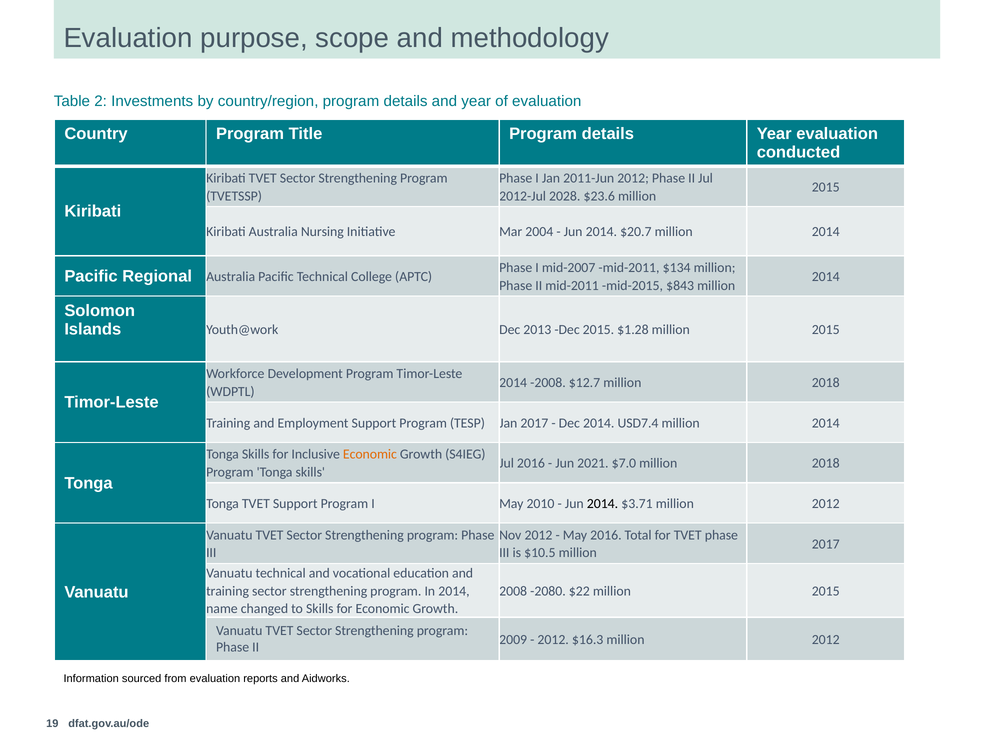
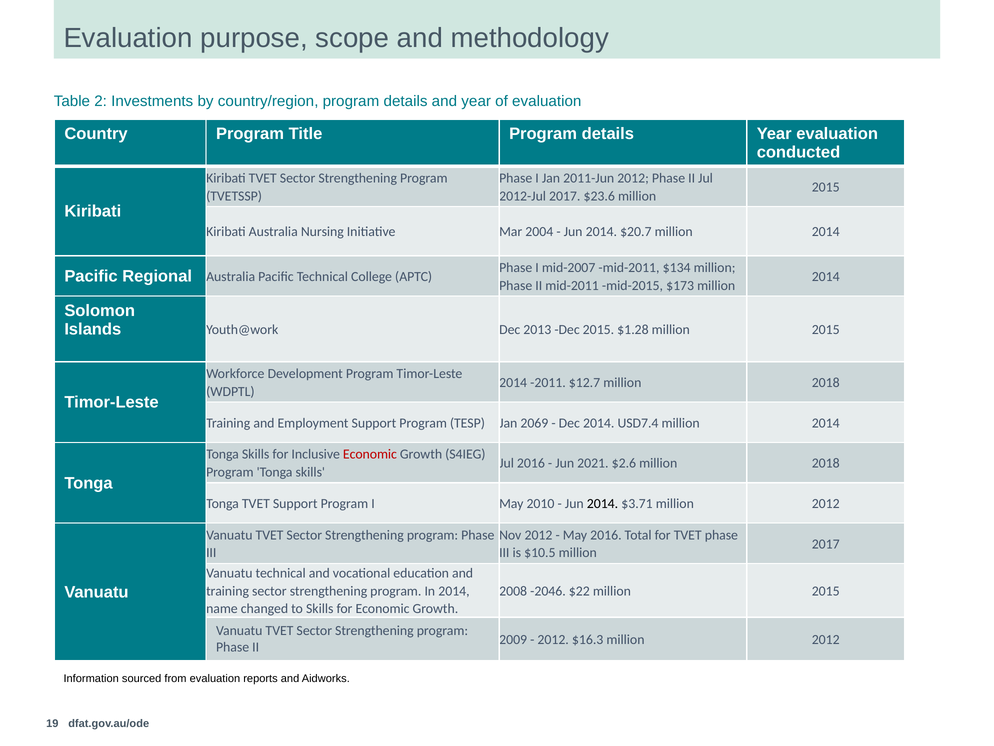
2012-Jul 2028: 2028 -> 2017 (565, 196)
$843: $843 -> $173 (680, 285)
-2008: -2008 -> -2011 (548, 382)
Jan 2017: 2017 -> 2069 (534, 423)
Economic colour: orange -> red (370, 454)
$7.0: $7.0 -> $2.6 (624, 463)
-2080: -2080 -> -2046 (548, 591)
